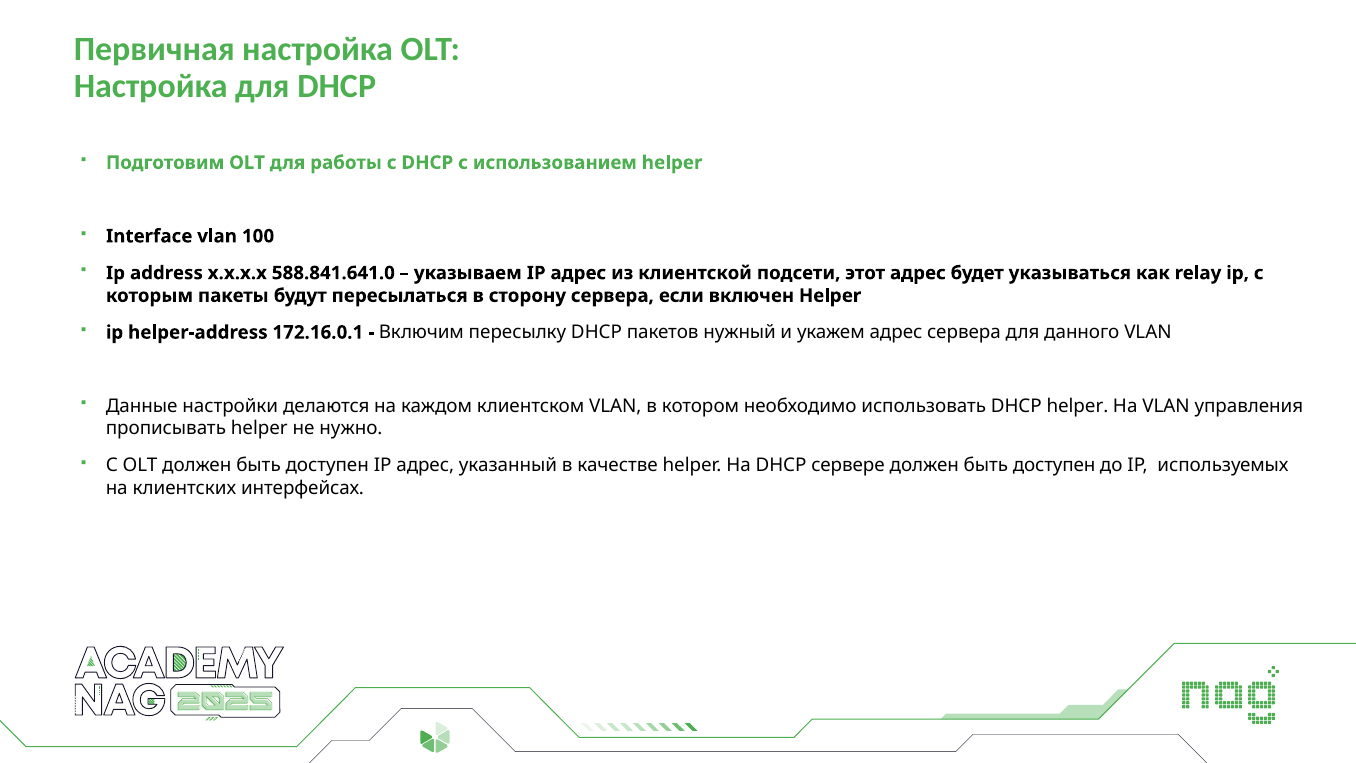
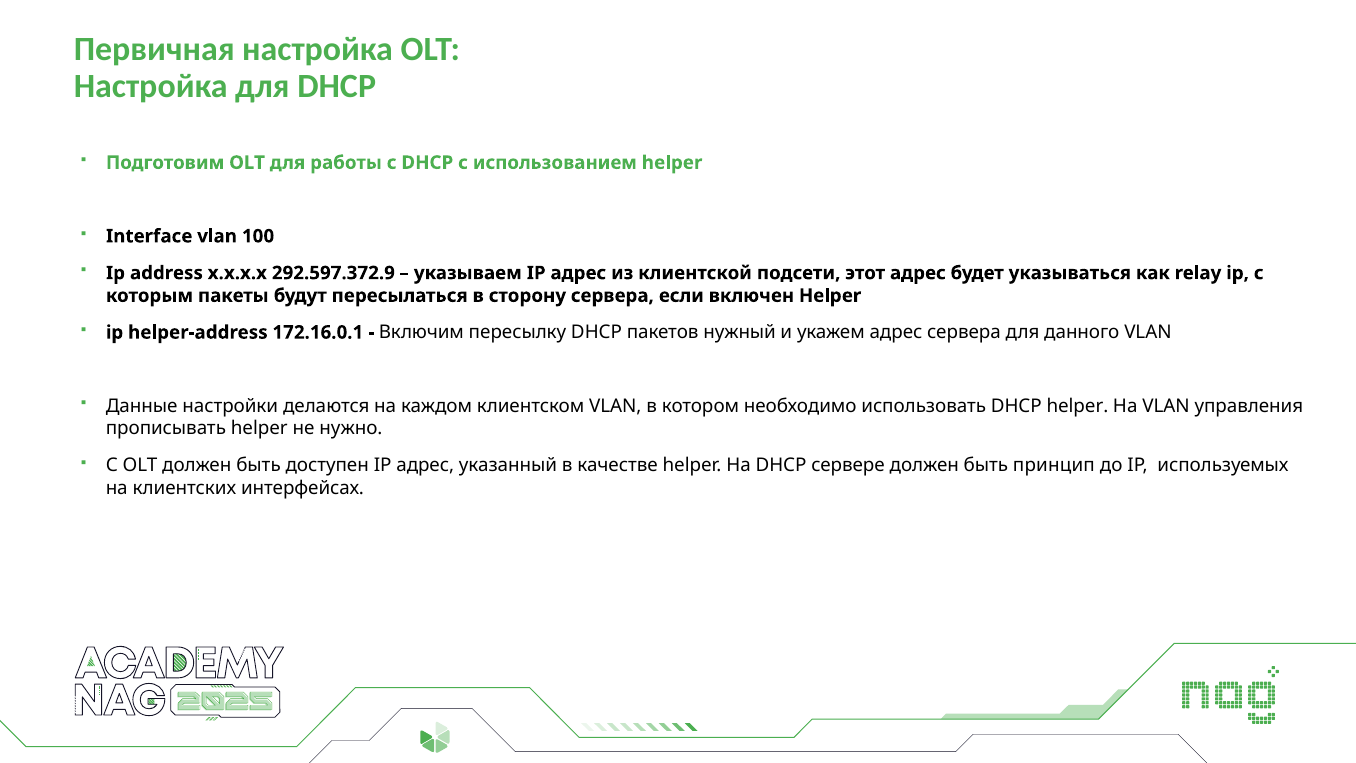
588.841.641.0: 588.841.641.0 -> 292.597.372.9 (333, 273)
сервере должен быть доступен: доступен -> принцип (1054, 465)
